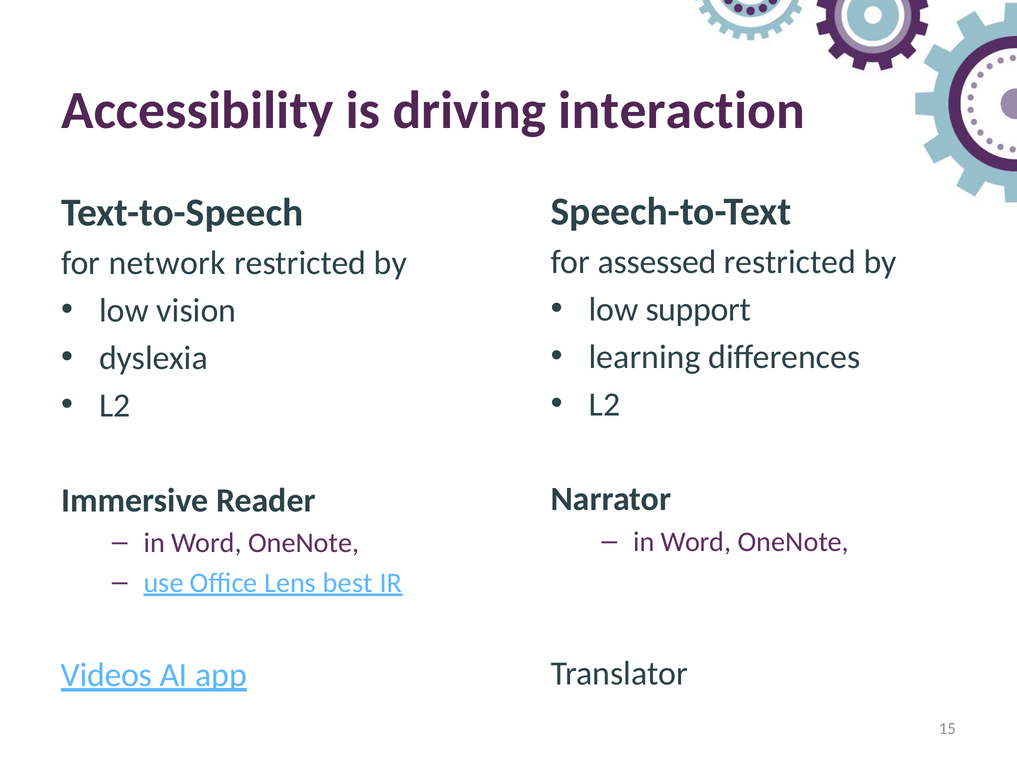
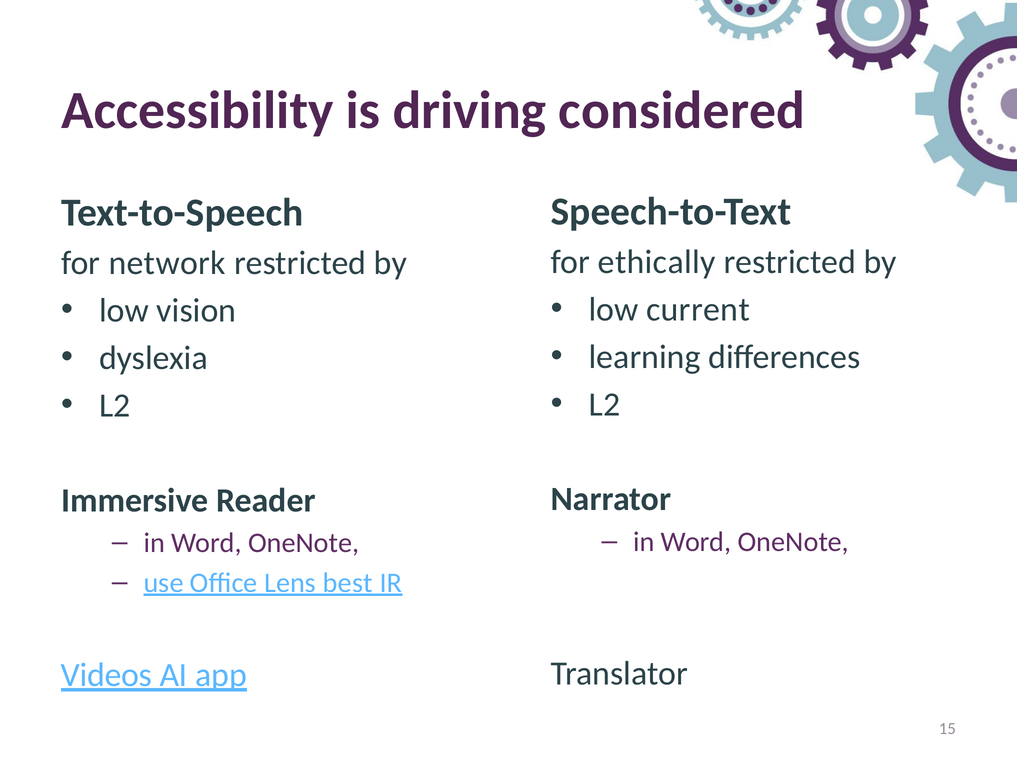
interaction: interaction -> considered (682, 110)
assessed: assessed -> ethically (657, 262)
support: support -> current (698, 309)
